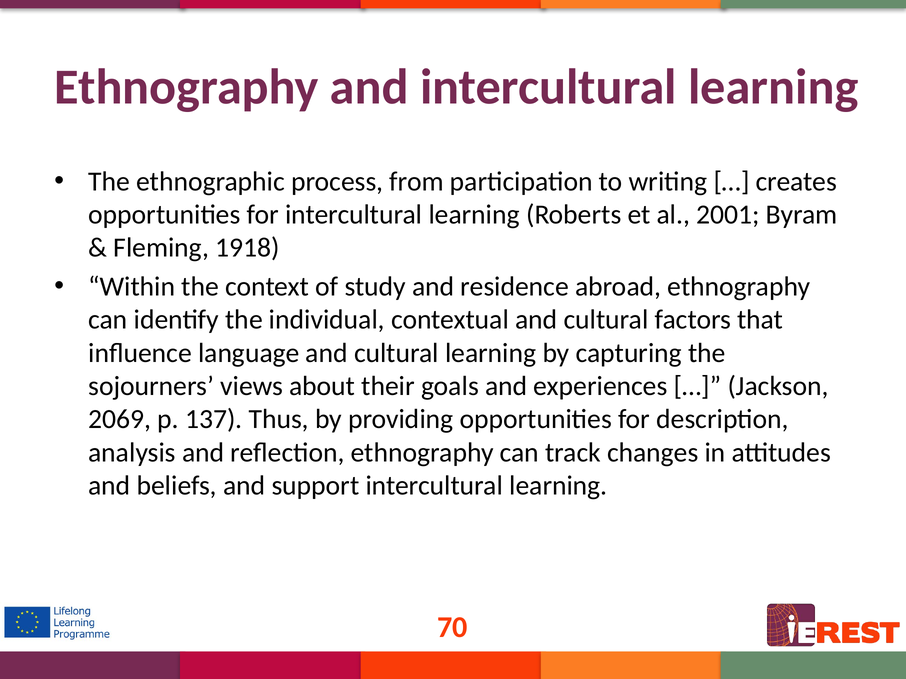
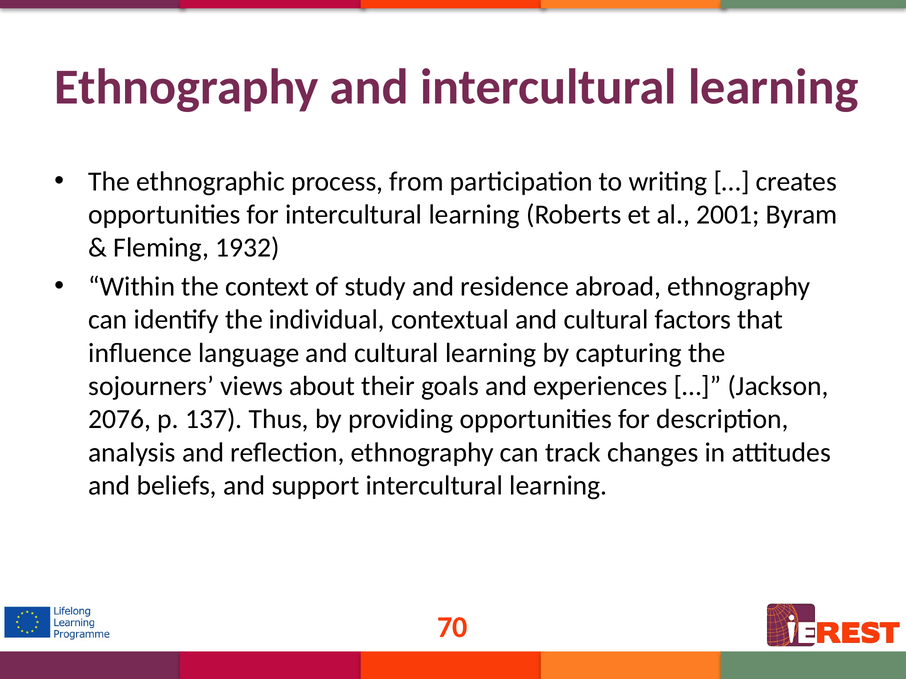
1918: 1918 -> 1932 (247, 248)
2069: 2069 -> 2076 (120, 420)
